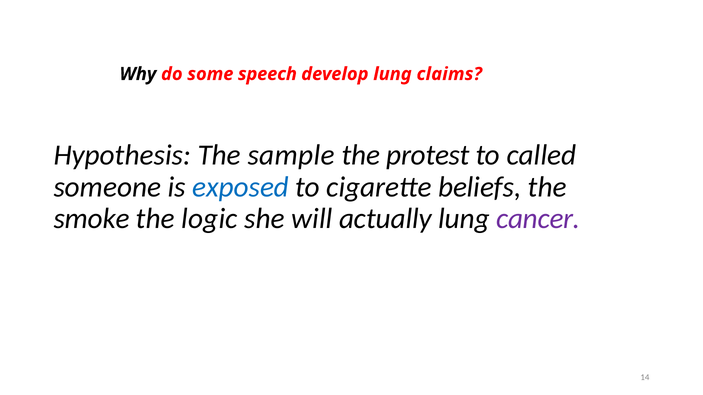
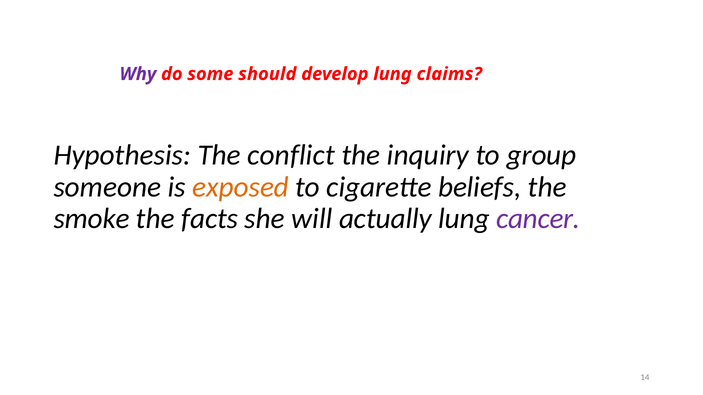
Why colour: black -> purple (138, 74)
speech: speech -> should (267, 74)
sample: sample -> conflict (291, 155)
protest: protest -> inquiry (428, 155)
called: called -> group (542, 155)
exposed colour: blue -> orange (241, 187)
logic: logic -> facts (210, 219)
